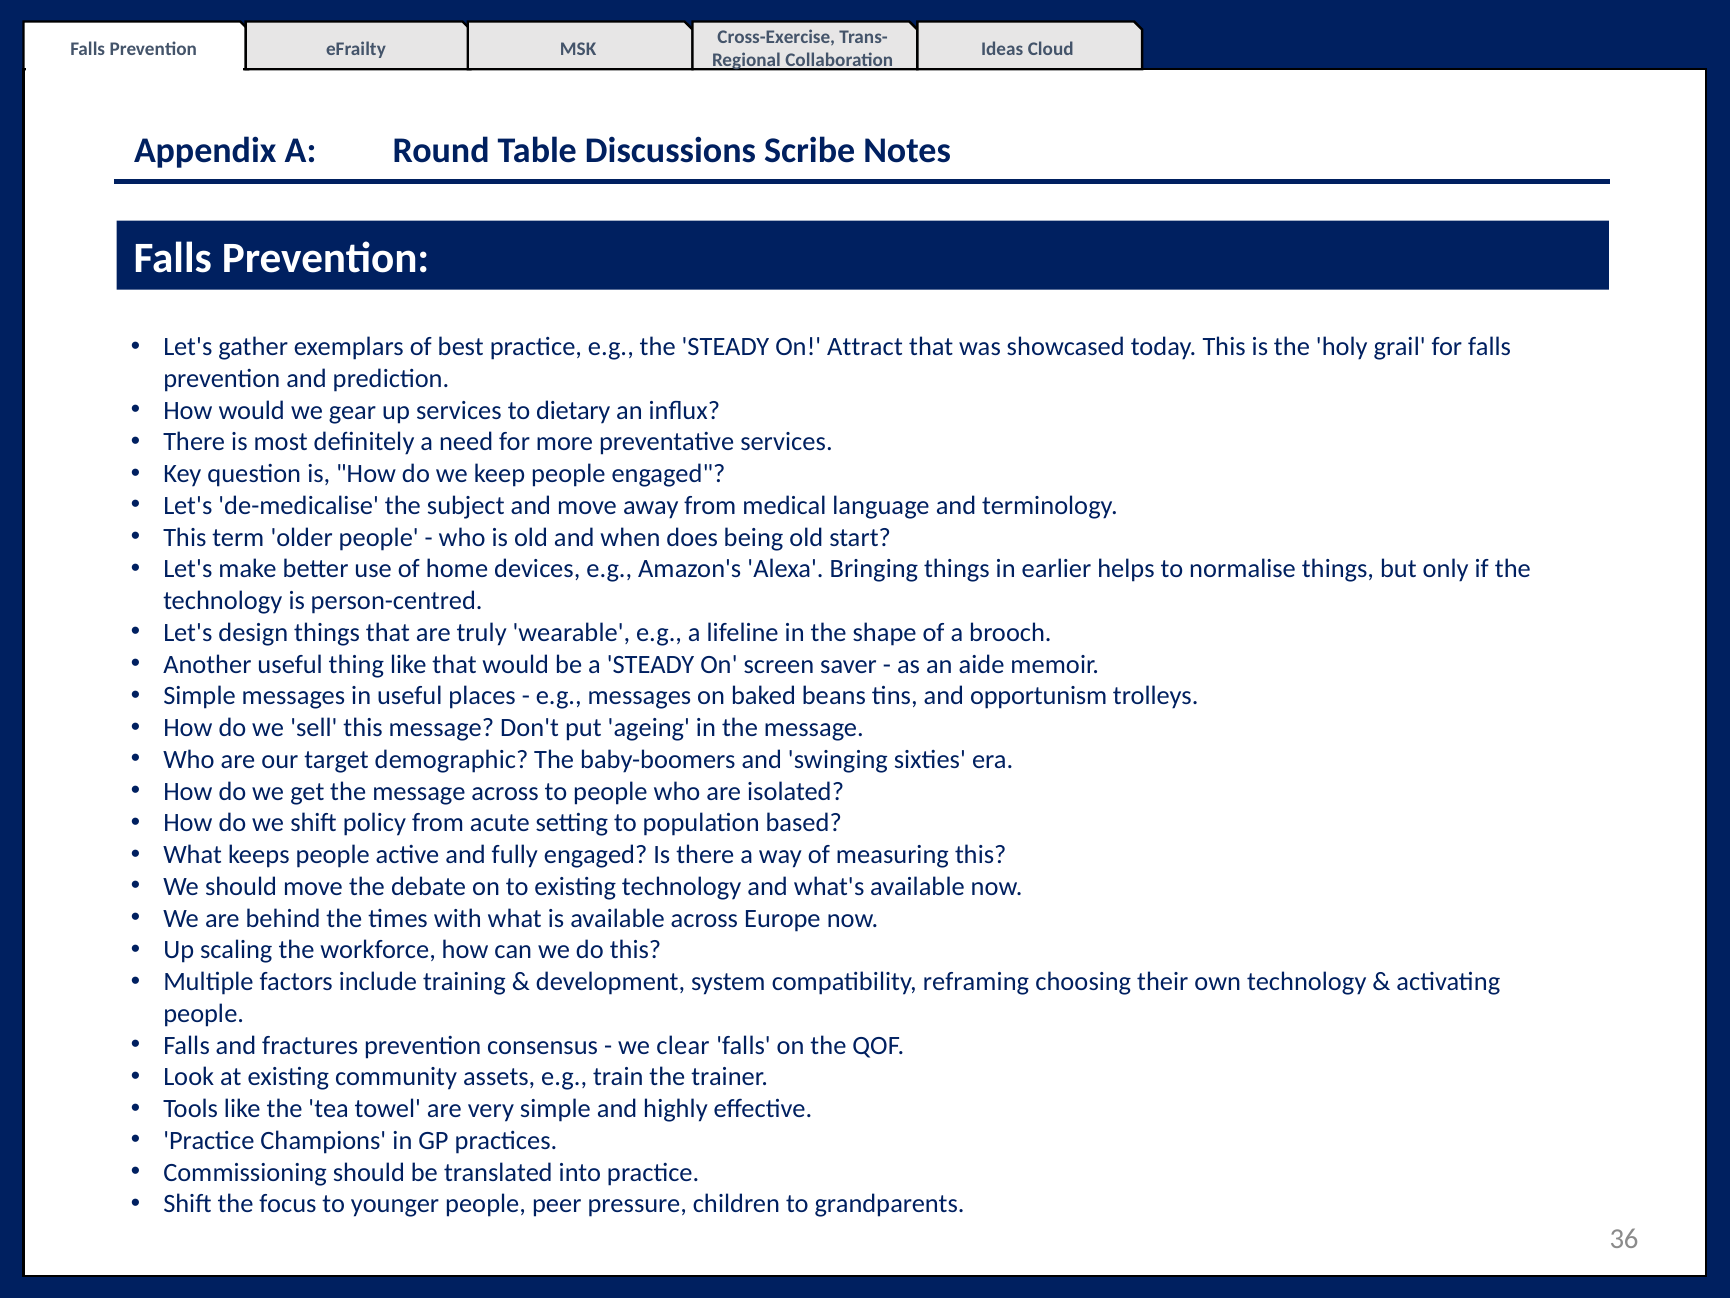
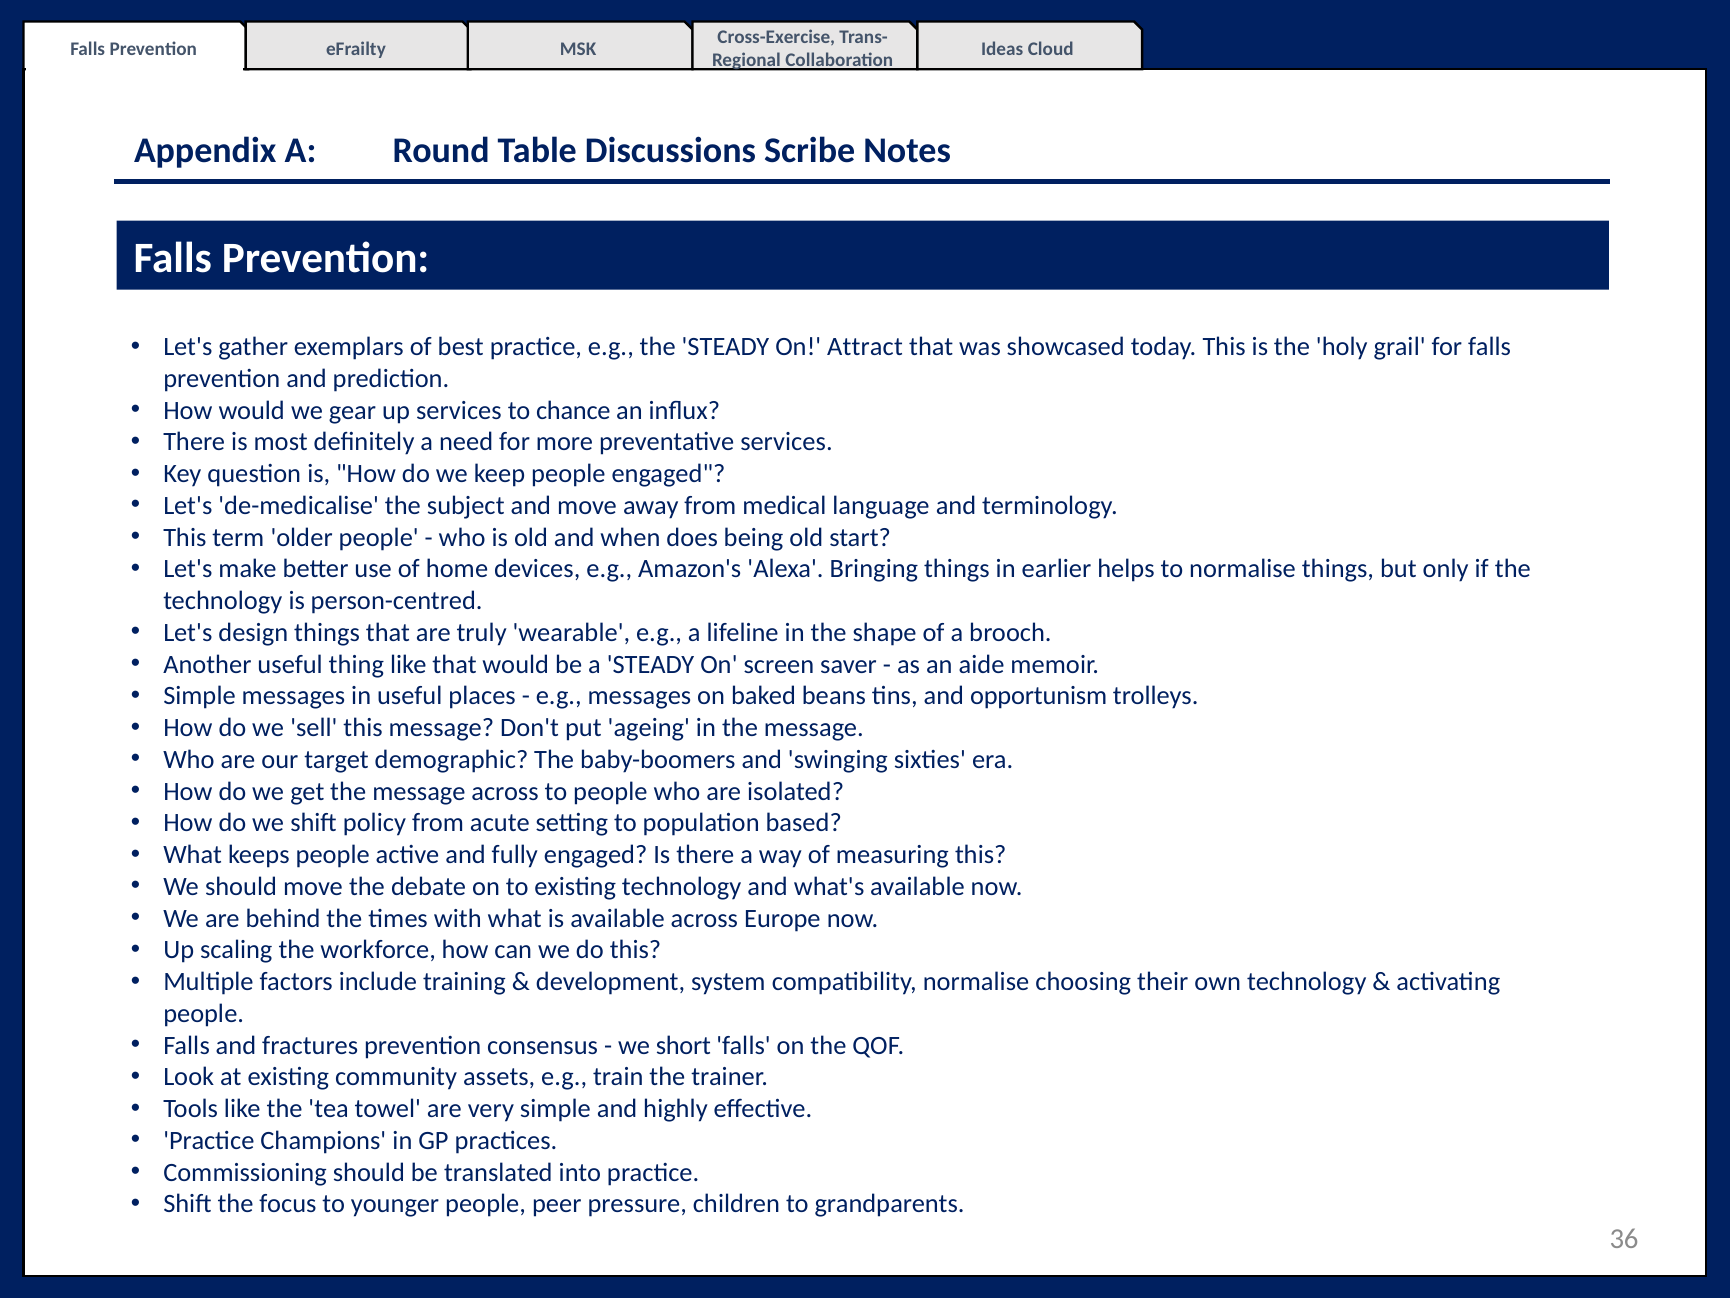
dietary: dietary -> chance (573, 410)
compatibility reframing: reframing -> normalise (976, 982)
clear: clear -> short (683, 1045)
